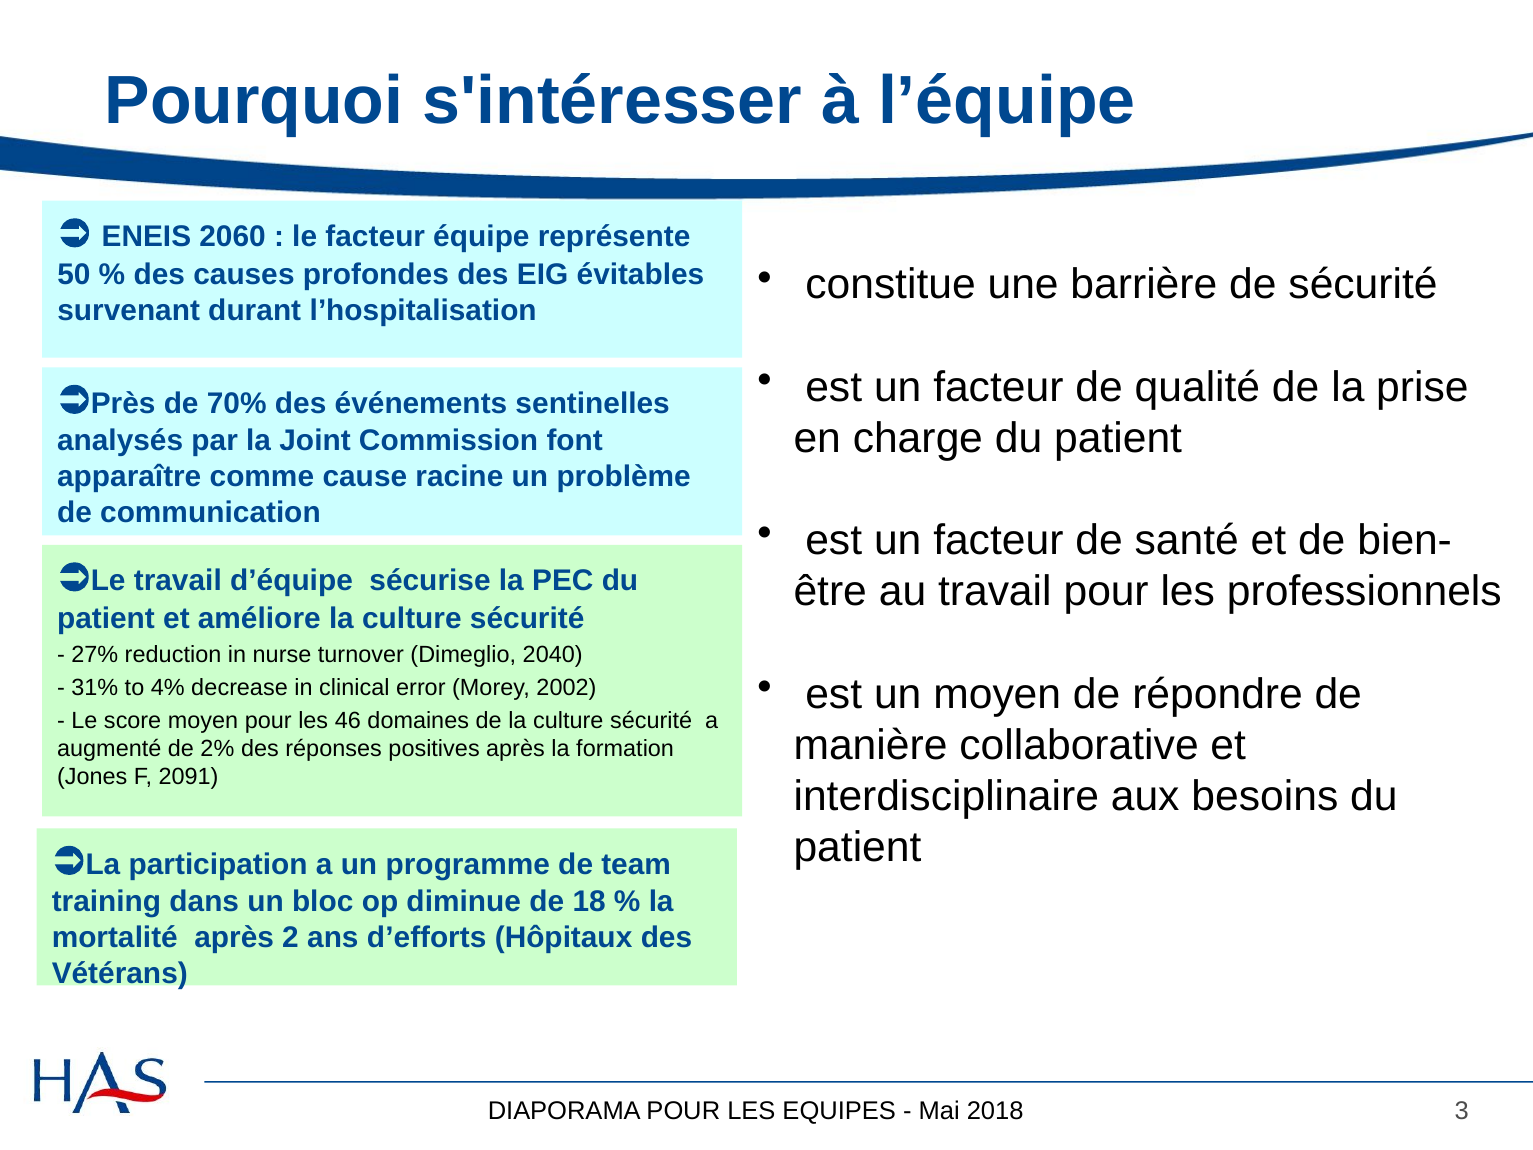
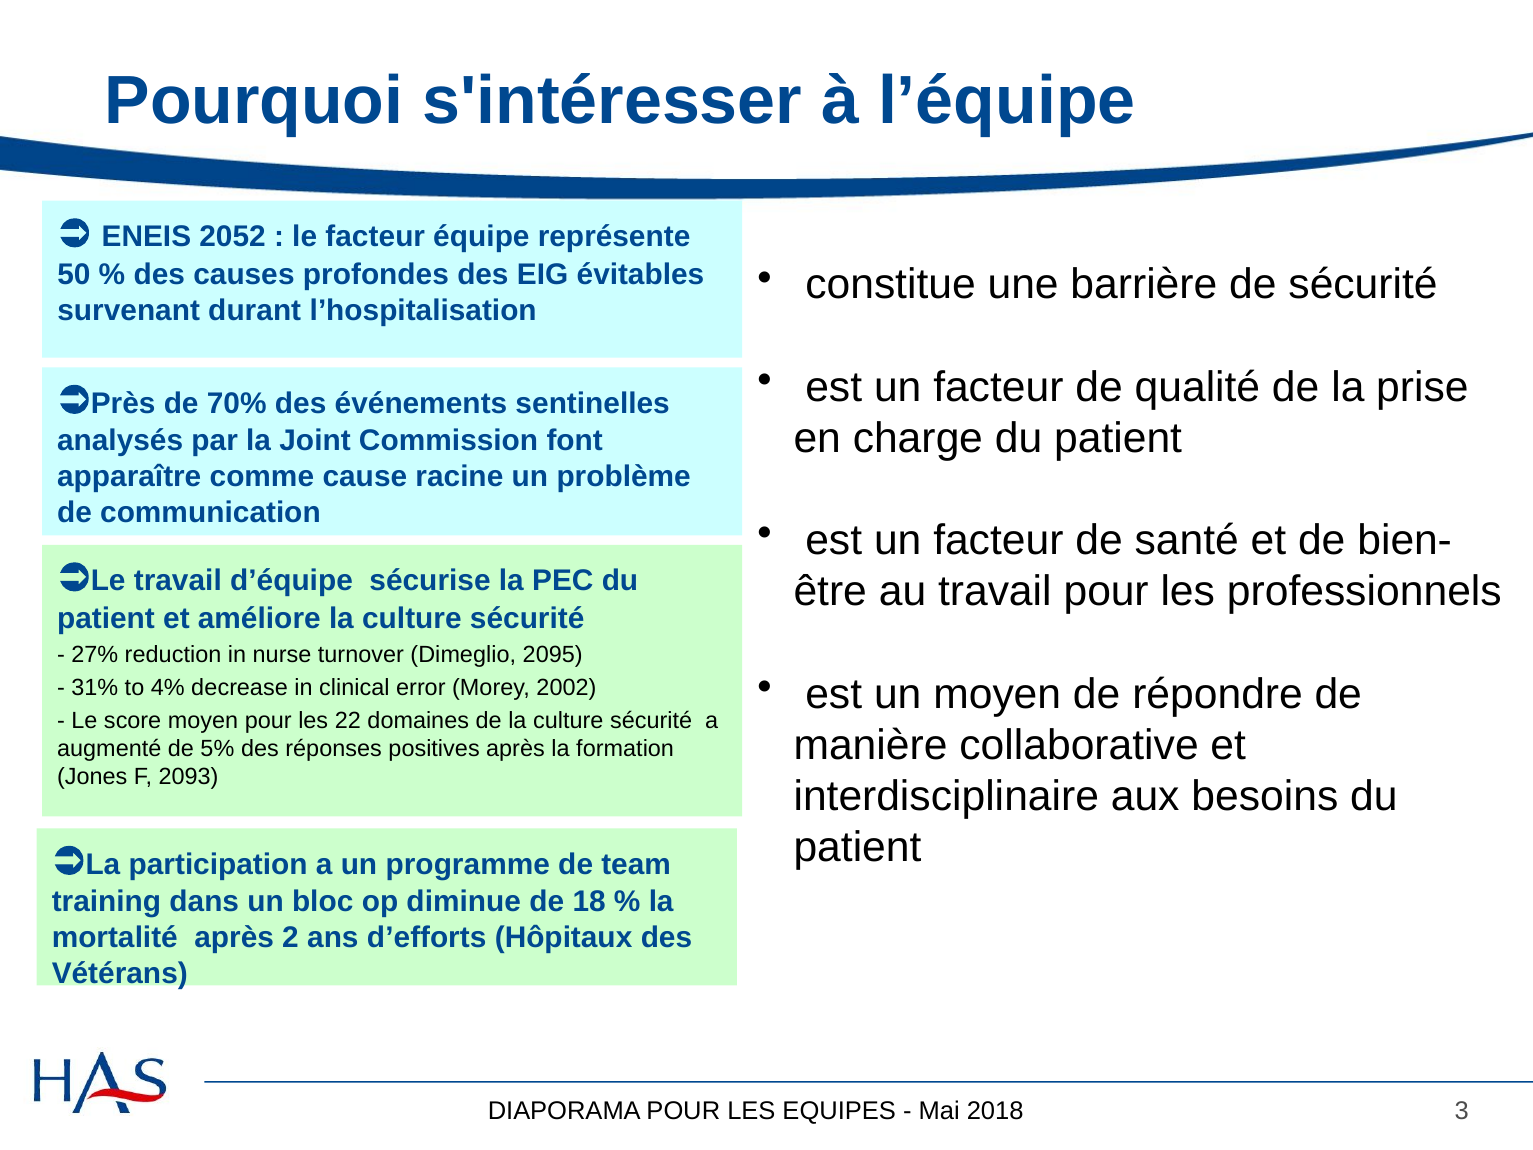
2060: 2060 -> 2052 (233, 237)
2040: 2040 -> 2095 (553, 654)
46: 46 -> 22 (348, 720)
2%: 2% -> 5% (217, 748)
2091: 2091 -> 2093 (189, 776)
